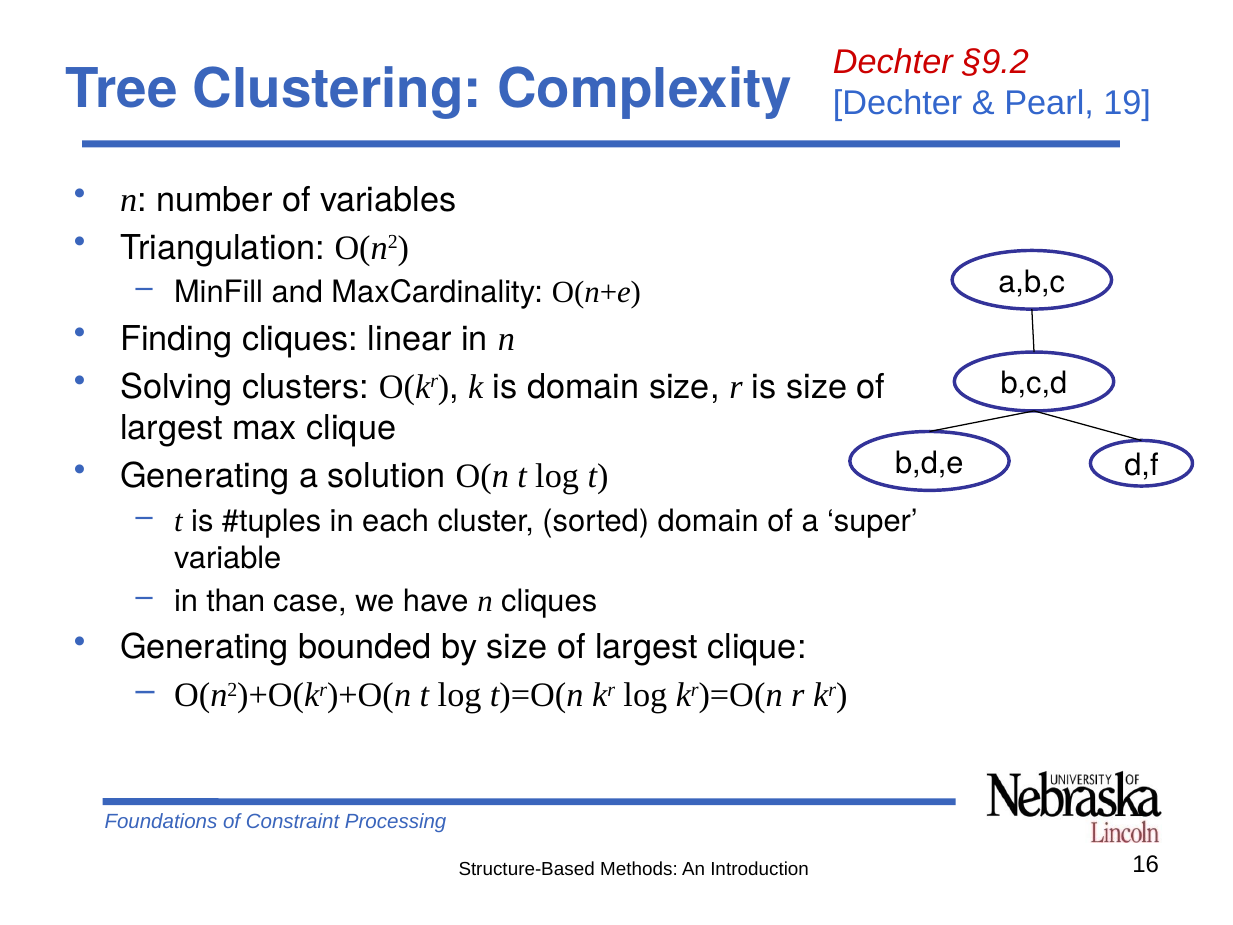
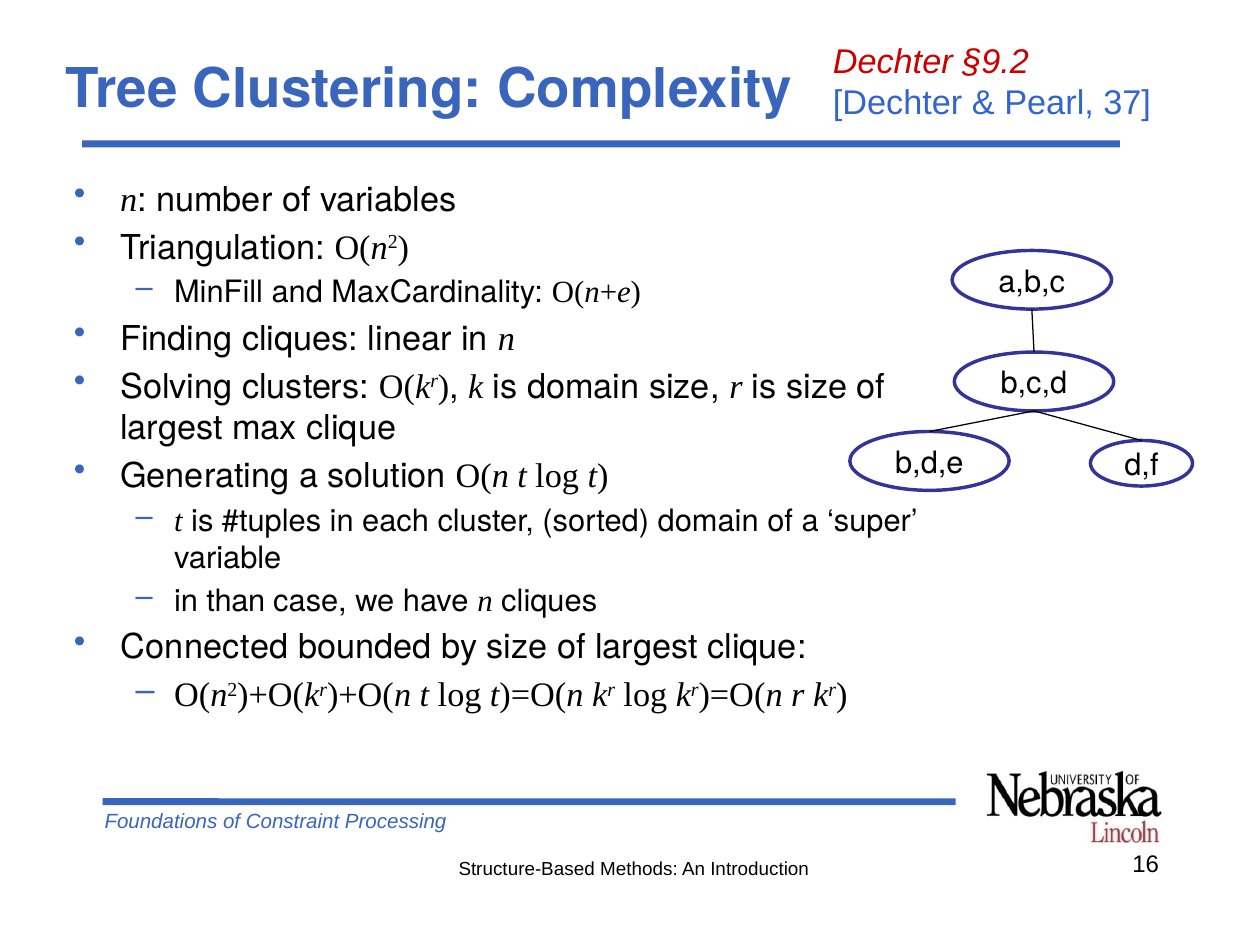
19: 19 -> 37 (1127, 103)
Generating: Generating -> Connected (204, 647)
